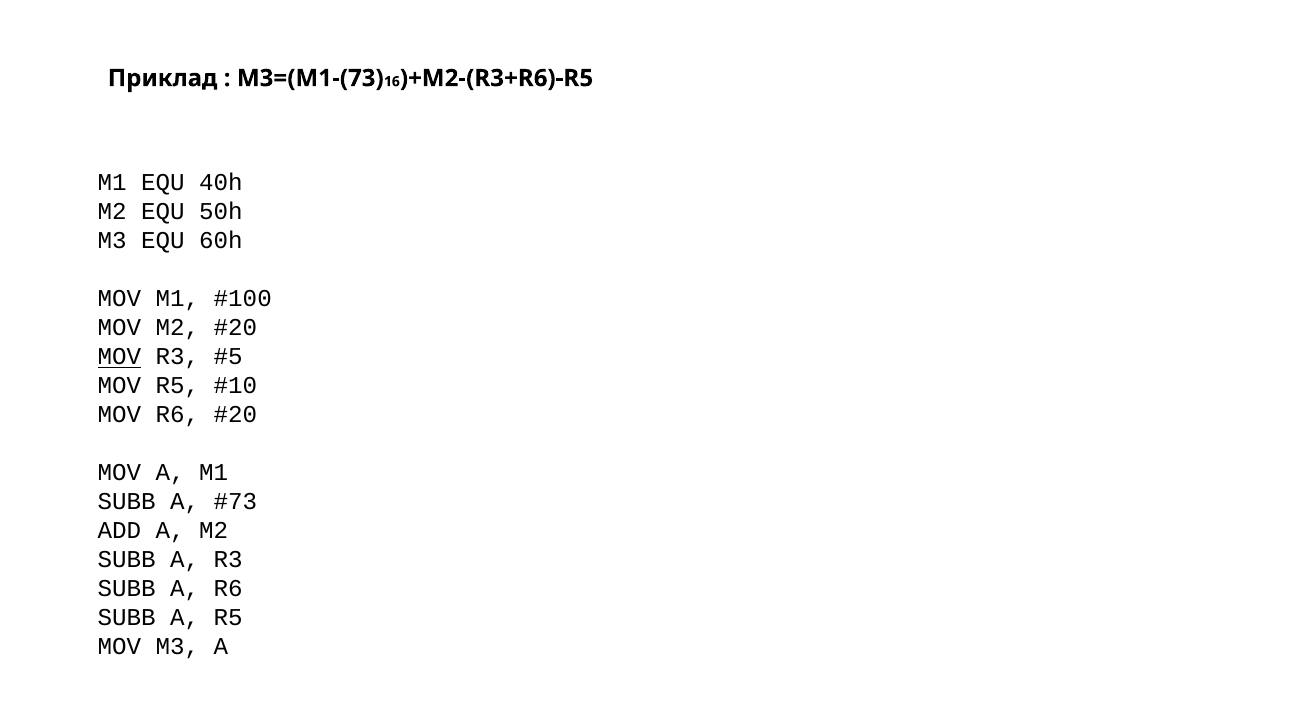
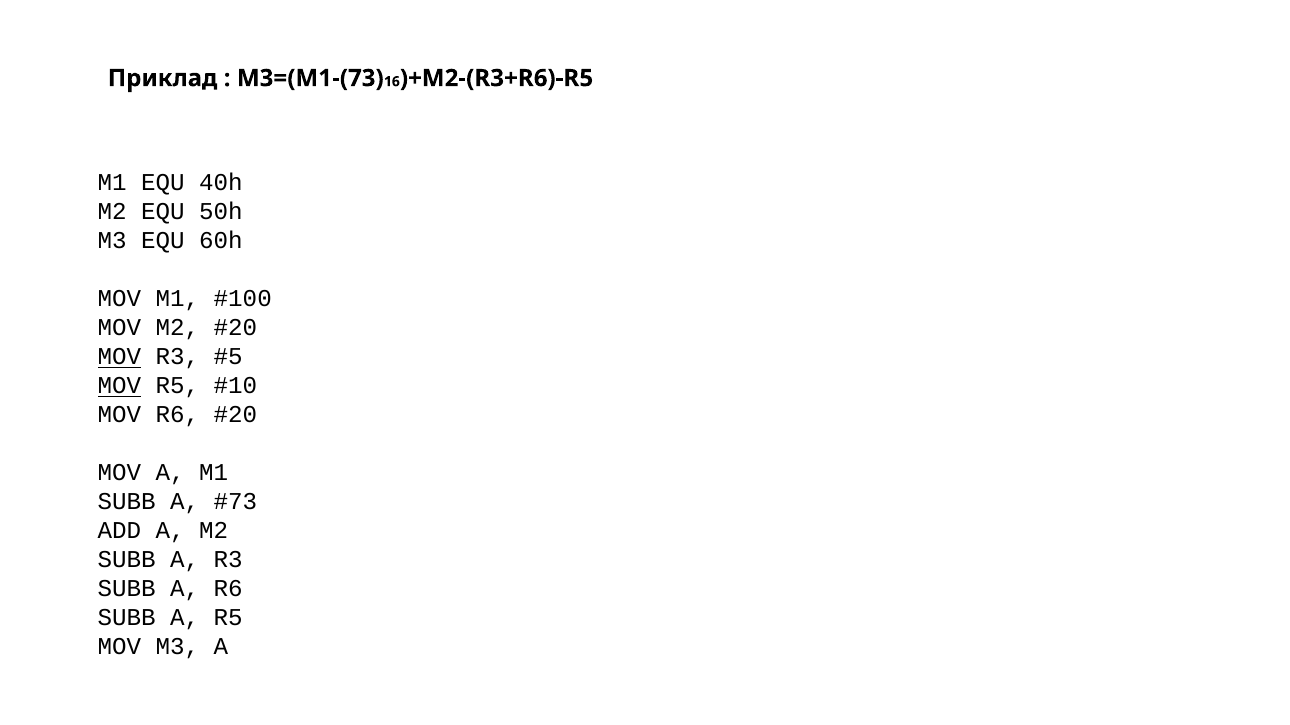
MOV underline: none -> present (119, 386)
